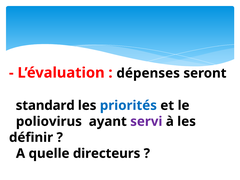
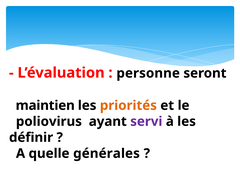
dépenses: dépenses -> personne (148, 73)
standard: standard -> maintien (45, 105)
priorités colour: blue -> orange (128, 105)
directeurs: directeurs -> générales (106, 153)
